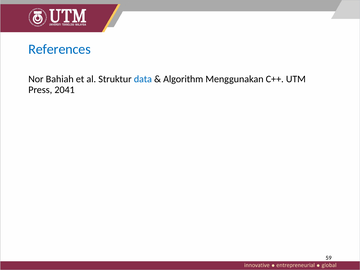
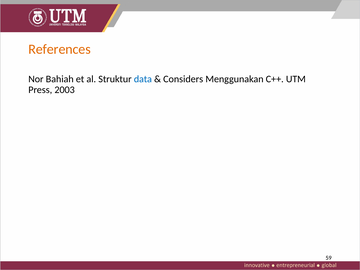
References colour: blue -> orange (60, 49)
Algorithm: Algorithm -> Considers (183, 79)
2041: 2041 -> 2003 (65, 90)
